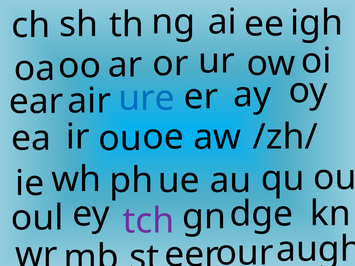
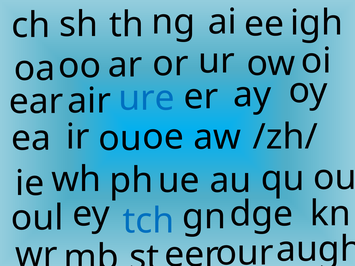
tch colour: purple -> blue (148, 221)
